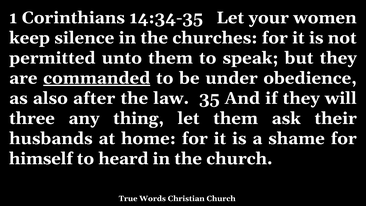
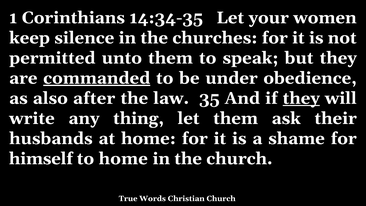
they underline: none -> present (301, 98)
three: three -> write (32, 118)
to heard: heard -> home (123, 159)
